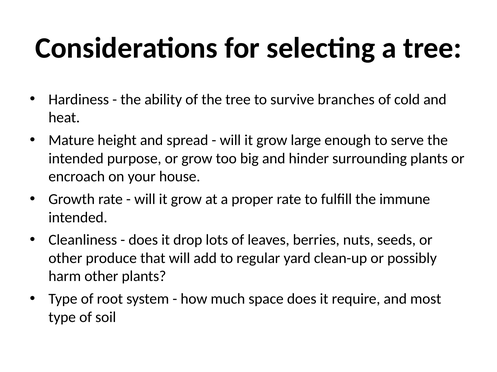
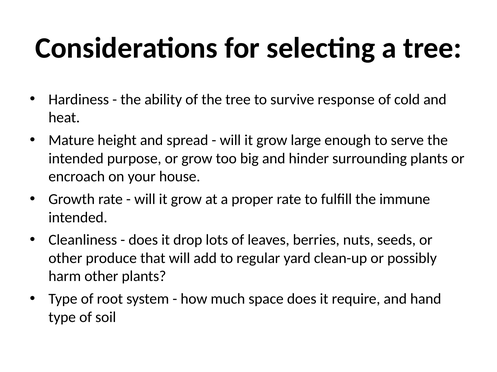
branches: branches -> response (346, 100)
most: most -> hand (426, 299)
